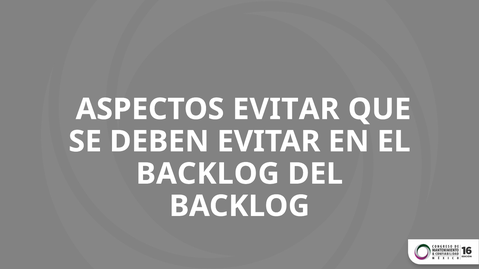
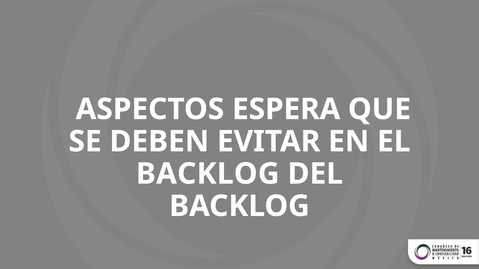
ASPECTOS EVITAR: EVITAR -> ESPERA (286, 109)
